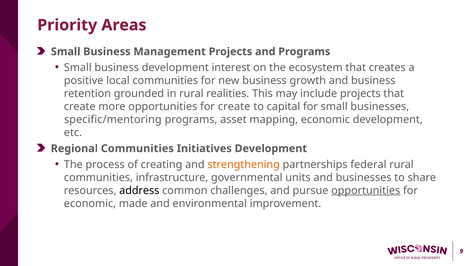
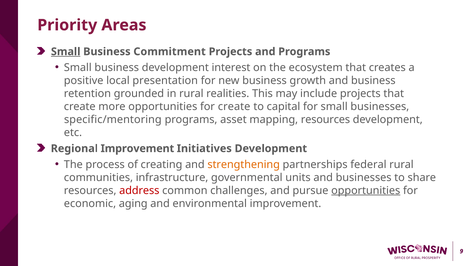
Small underline: none -> present (66, 52)
Management: Management -> Commitment (170, 52)
local communities: communities -> presentation (165, 81)
mapping economic: economic -> resources (325, 120)
Regional Communities: Communities -> Improvement (137, 149)
address colour: black -> red (139, 190)
made: made -> aging (133, 204)
